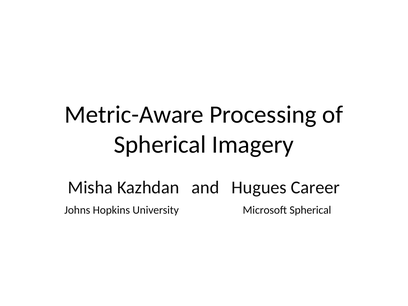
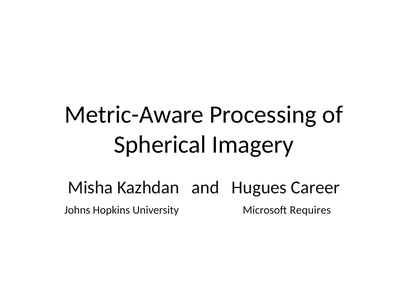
Microsoft Spherical: Spherical -> Requires (310, 210)
